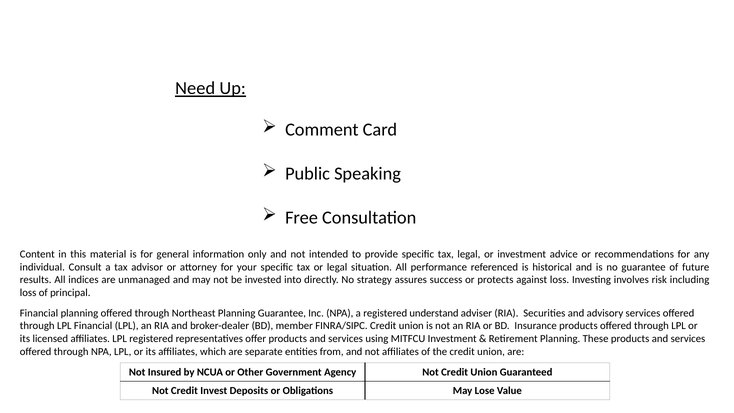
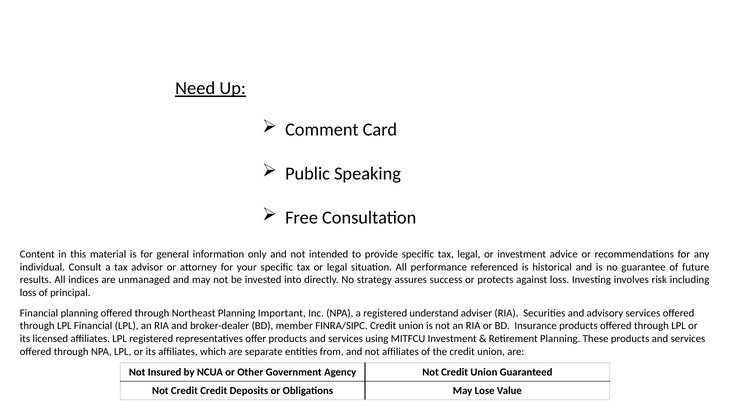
Planning Guarantee: Guarantee -> Important (282, 313)
Credit Invest: Invest -> Credit (214, 391)
